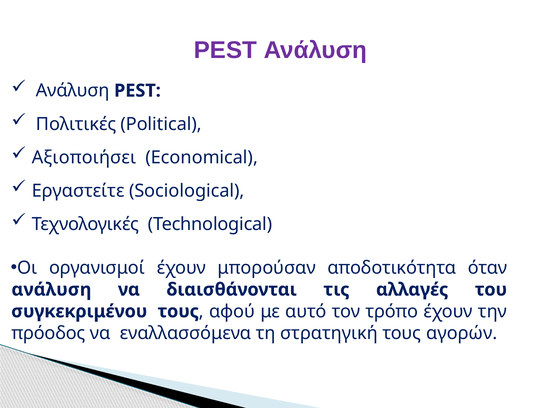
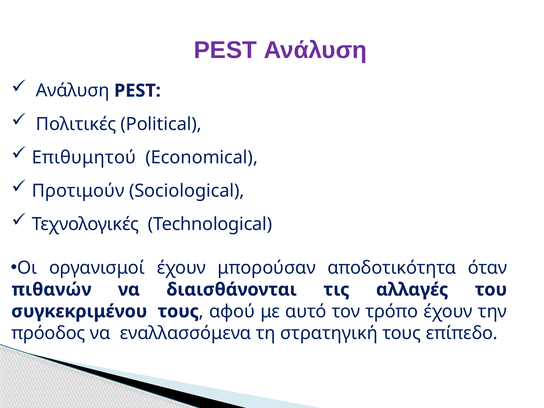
Αξιοποιήσει: Αξιοποιήσει -> Επιθυμητού (84, 157)
Εργαστείτε: Εργαστείτε -> Προτιμούν (78, 191)
ανάλυση: ανάλυση -> πιθανών (51, 290)
αγορών: αγορών -> επίπεδο (462, 333)
